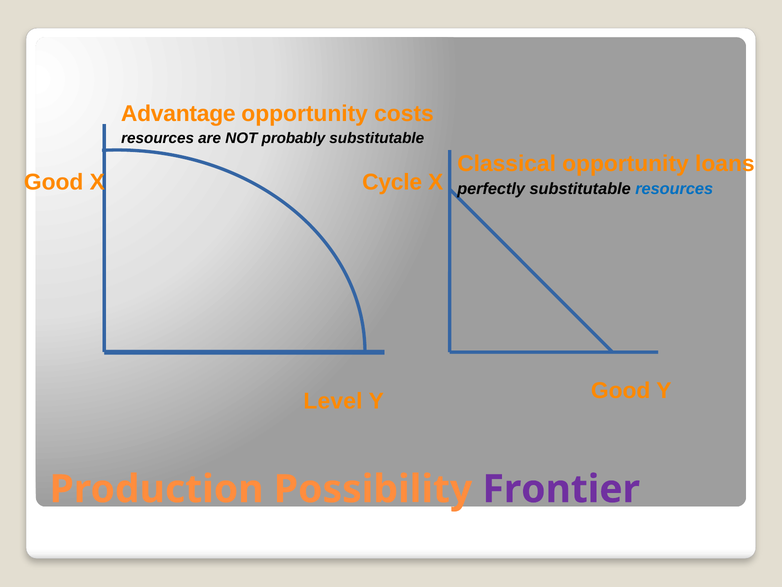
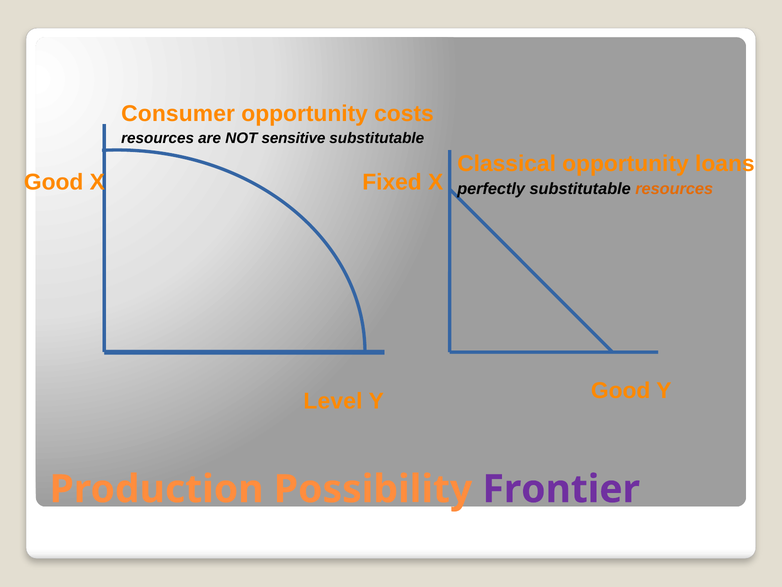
Advantage: Advantage -> Consumer (178, 114)
probably: probably -> sensitive (294, 138)
Cycle: Cycle -> Fixed (392, 182)
resources colour: blue -> orange (674, 189)
